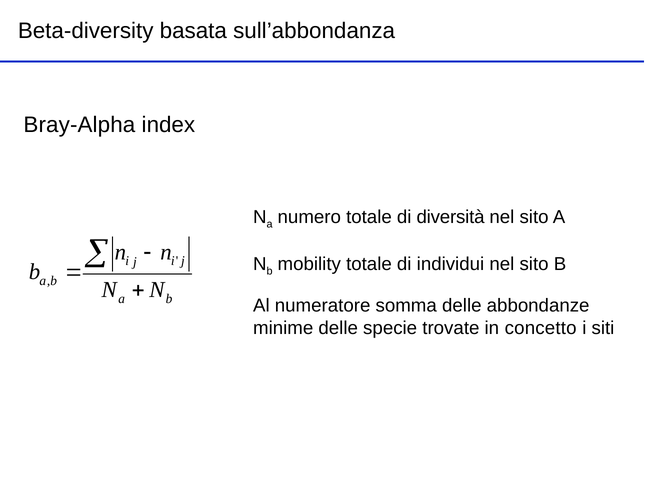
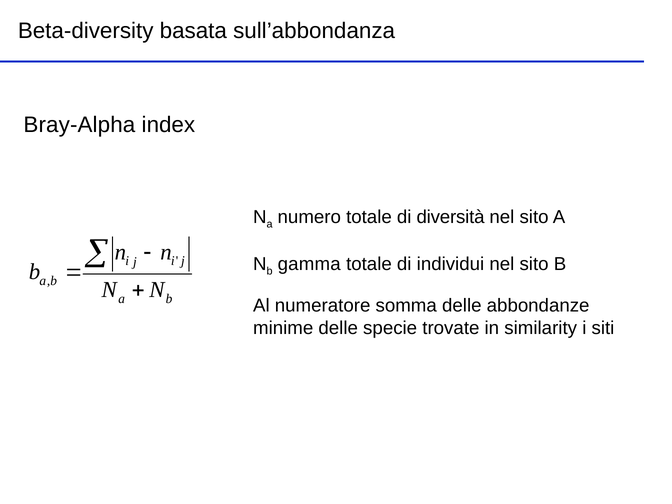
mobility: mobility -> gamma (309, 264)
concetto: concetto -> similarity (541, 328)
